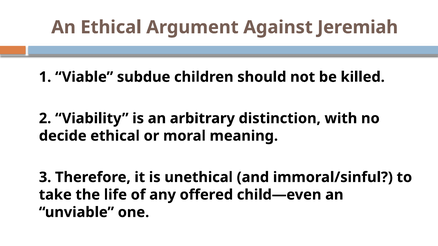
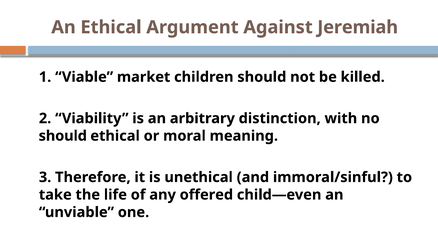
subdue: subdue -> market (144, 77)
decide: decide -> should (63, 136)
